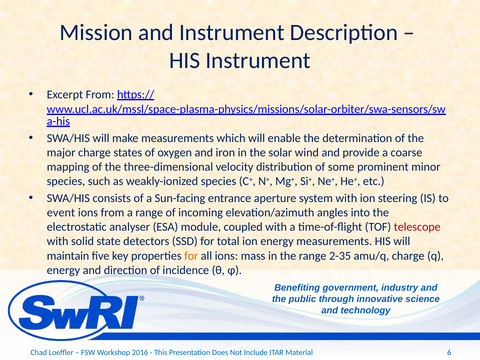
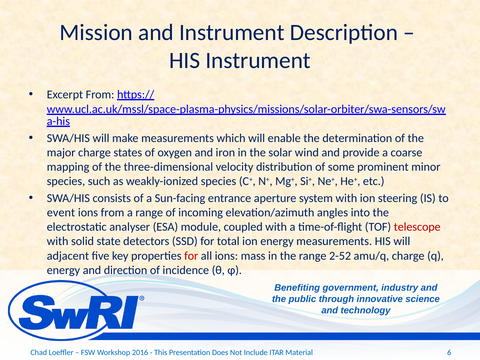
maintain: maintain -> adjacent (68, 256)
for colour: orange -> red (191, 256)
2-35: 2-35 -> 2-52 (340, 256)
